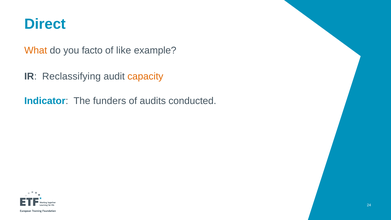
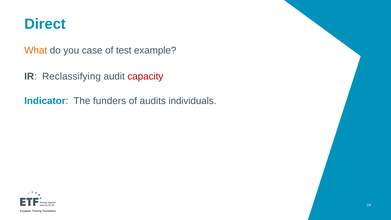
facto: facto -> case (92, 50)
like: like -> test (124, 50)
capacity colour: orange -> red (145, 76)
conducted: conducted -> individuals (192, 101)
